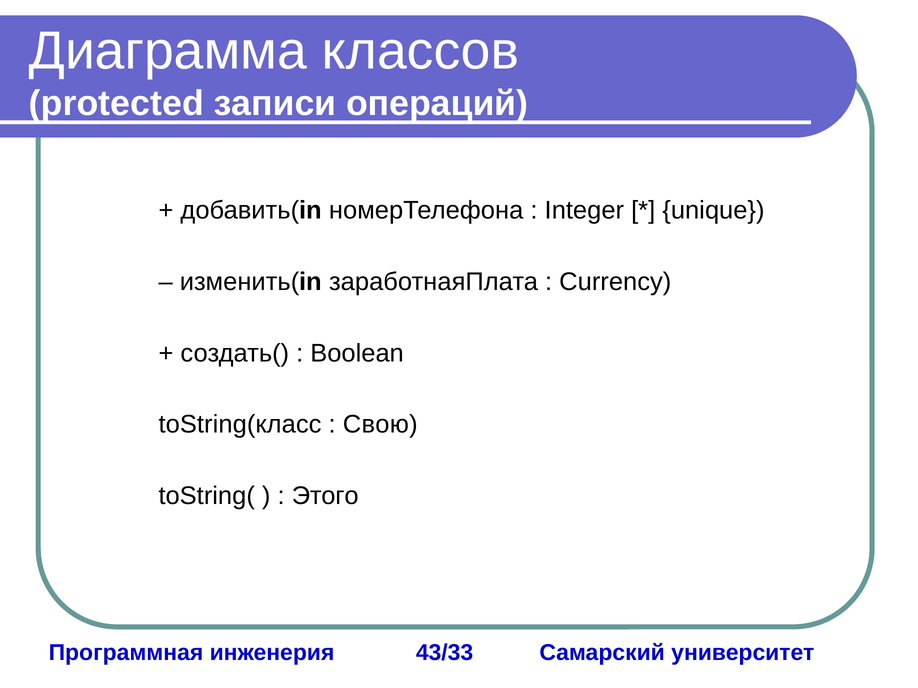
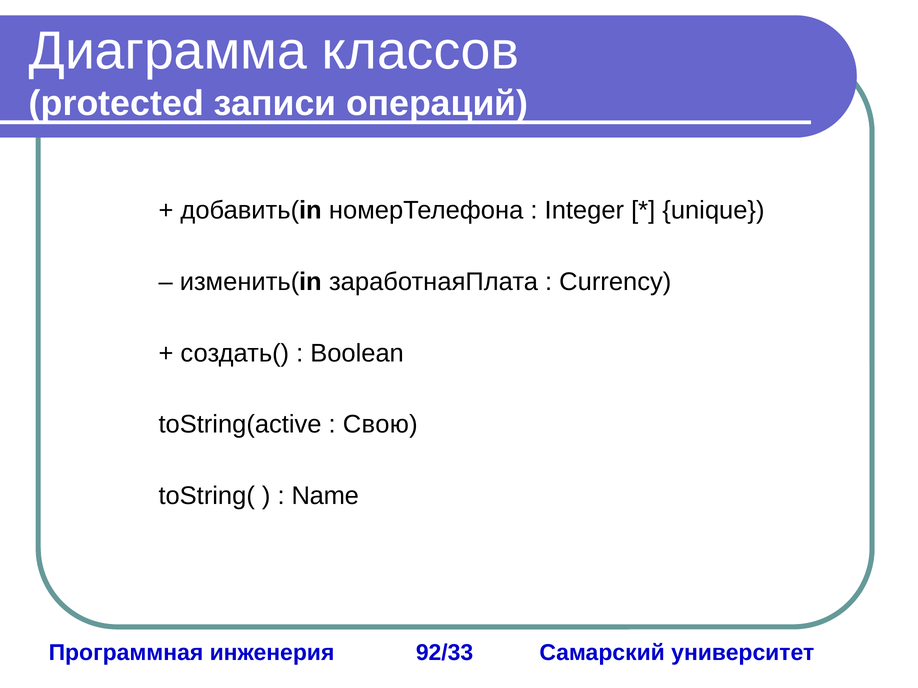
toString(класс: toString(класс -> toString(active (240, 425)
Этого: Этого -> Name (325, 496)
43/33: 43/33 -> 92/33 (445, 653)
